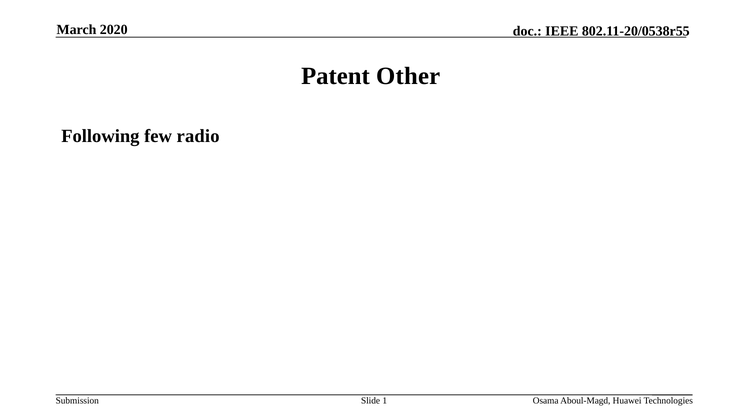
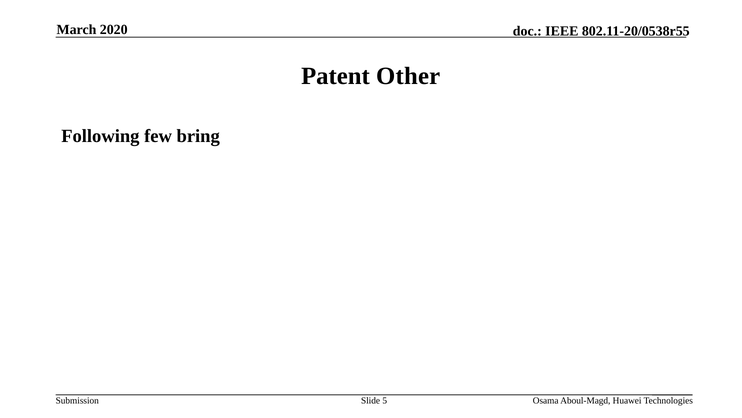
radio: radio -> bring (198, 136)
1: 1 -> 5 (385, 400)
